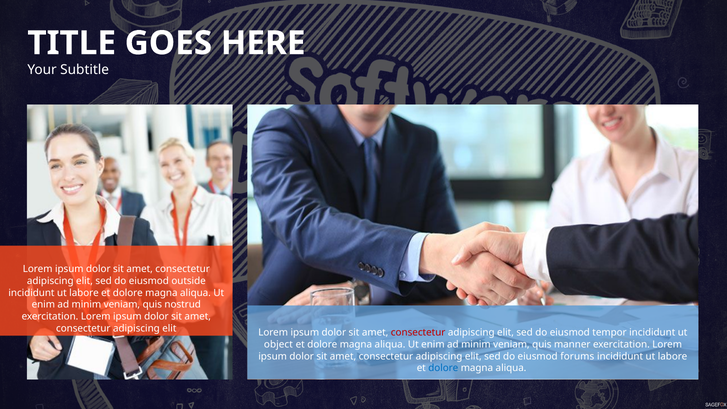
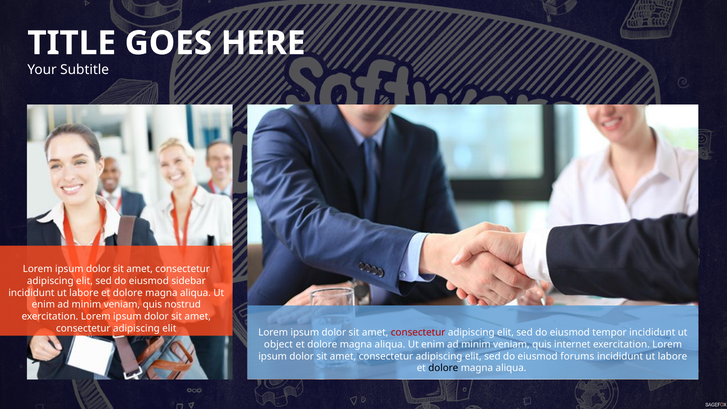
outside: outside -> sidebar (189, 281)
manner: manner -> internet (572, 345)
dolore colour: blue -> black (443, 368)
